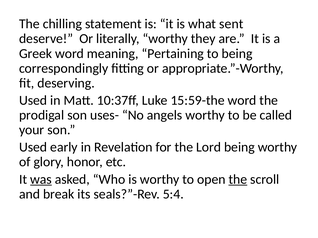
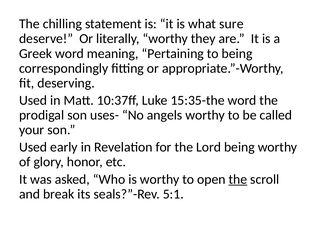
sent: sent -> sure (231, 24)
15:59-the: 15:59-the -> 15:35-the (198, 101)
was underline: present -> none (41, 180)
5:4: 5:4 -> 5:1 (173, 194)
